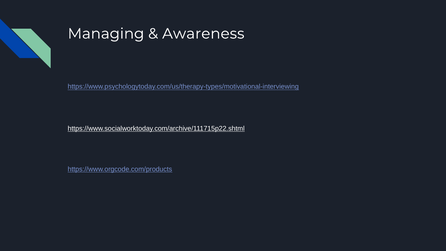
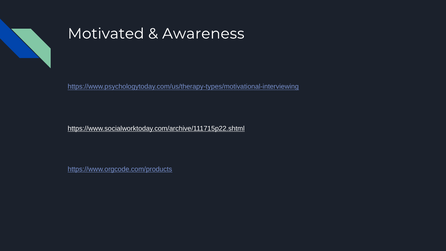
Managing: Managing -> Motivated (106, 34)
